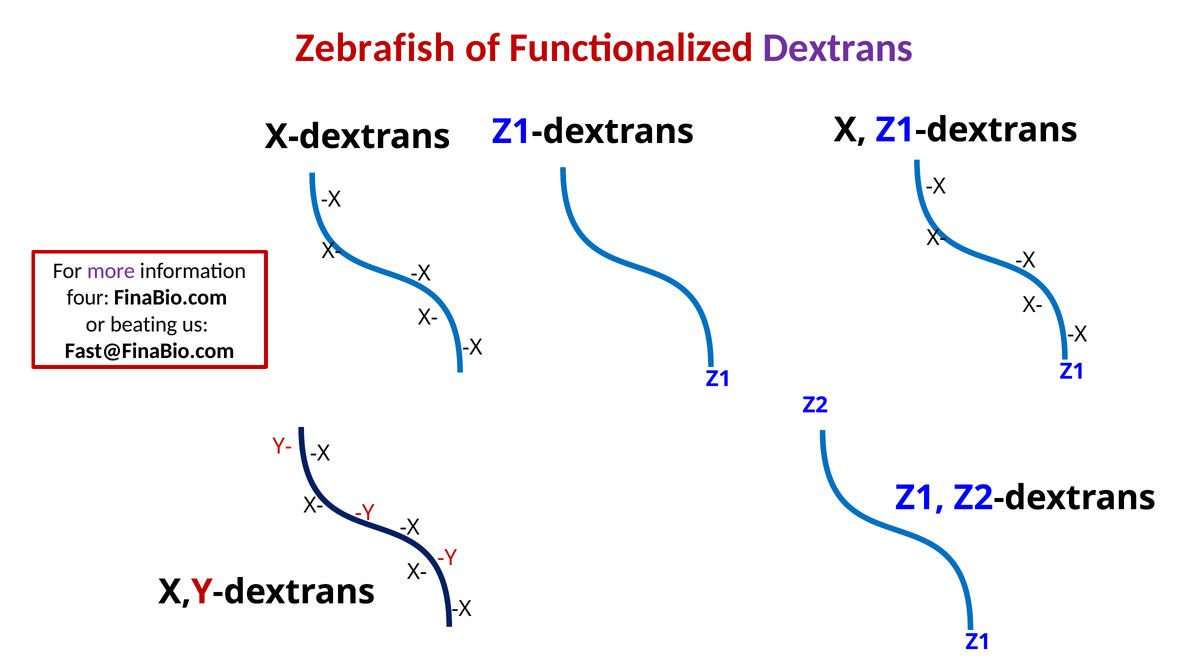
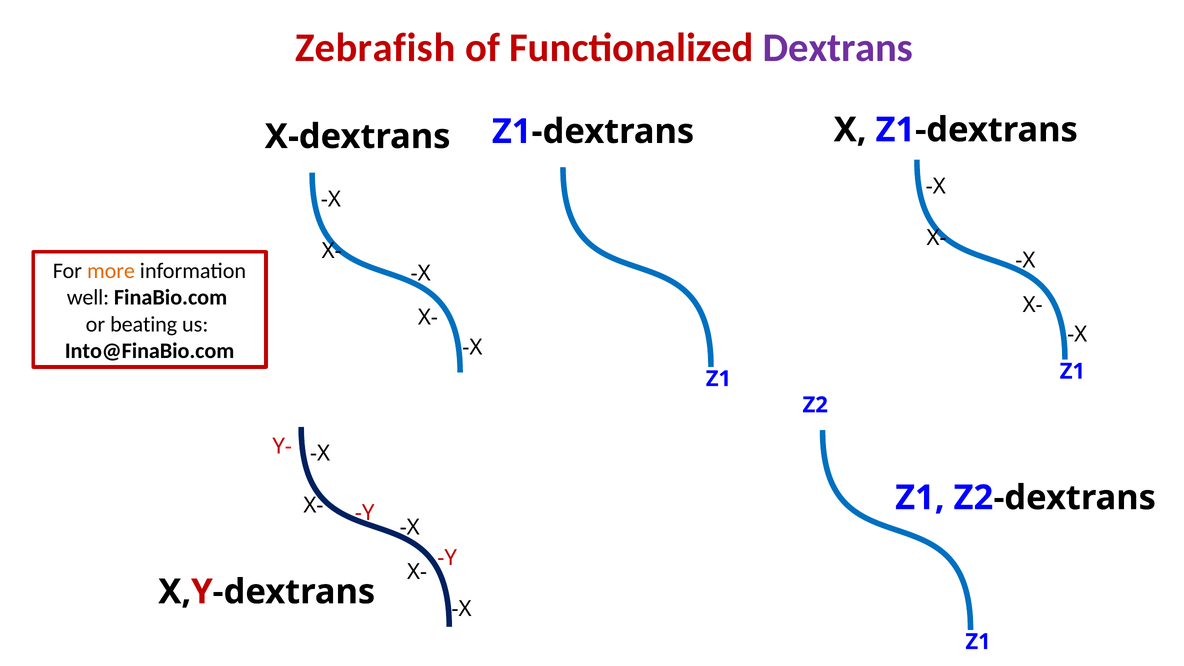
more colour: purple -> orange (111, 271)
four: four -> well (88, 298)
Fast@FinaBio.com: Fast@FinaBio.com -> Into@FinaBio.com (150, 351)
